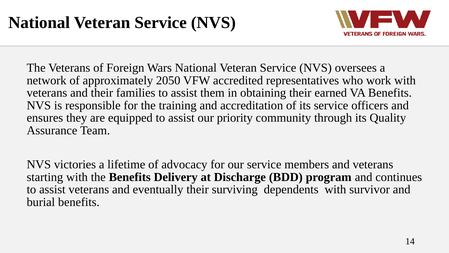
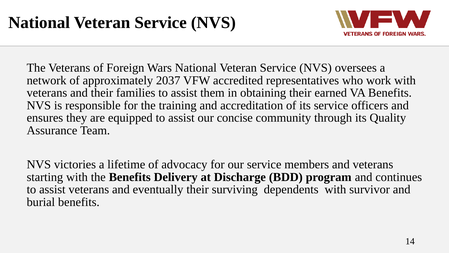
2050: 2050 -> 2037 (168, 80)
priority: priority -> concise (235, 118)
